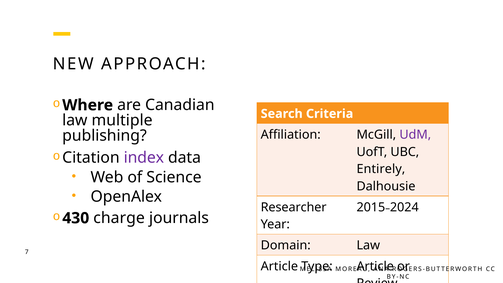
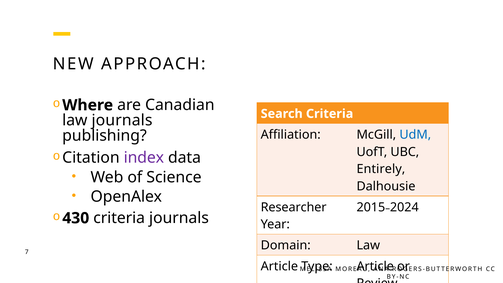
law multiple: multiple -> journals (122, 120)
UdM colour: purple -> blue (415, 135)
430 charge: charge -> criteria (119, 218)
